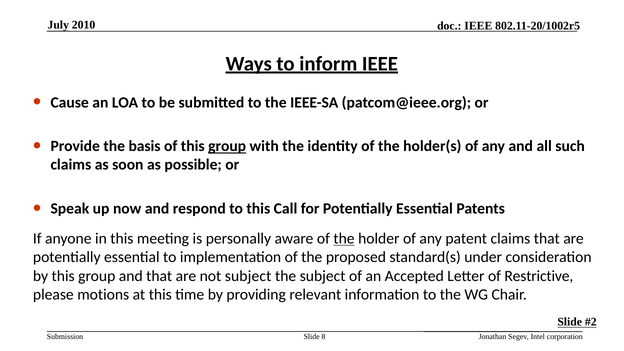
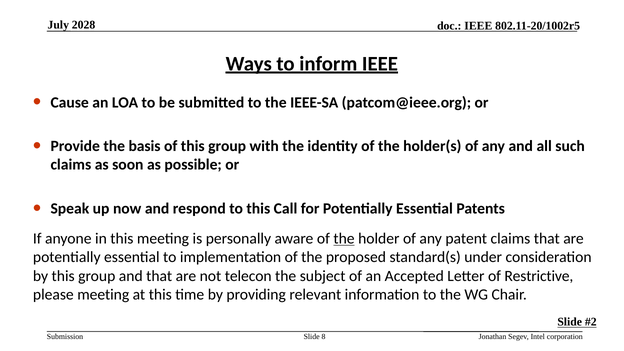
2010: 2010 -> 2028 (84, 25)
group underline: present -> none (227, 146)
not subject: subject -> telecon (248, 276)
please motions: motions -> meeting (103, 295)
